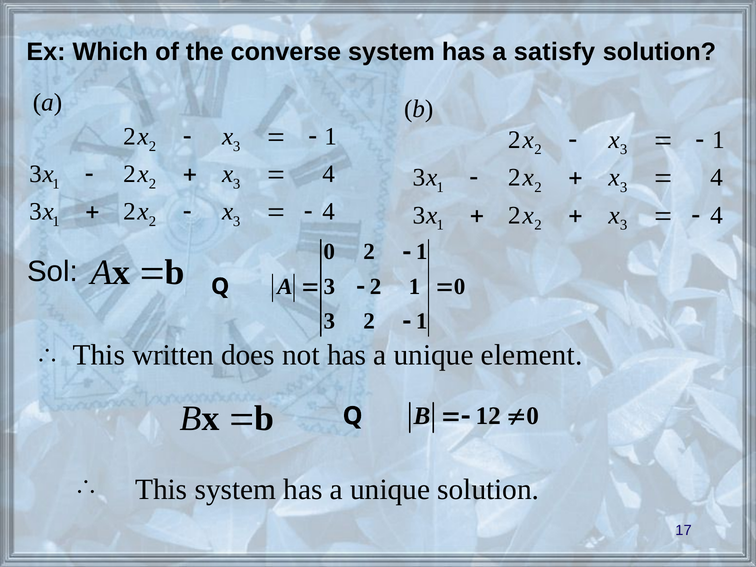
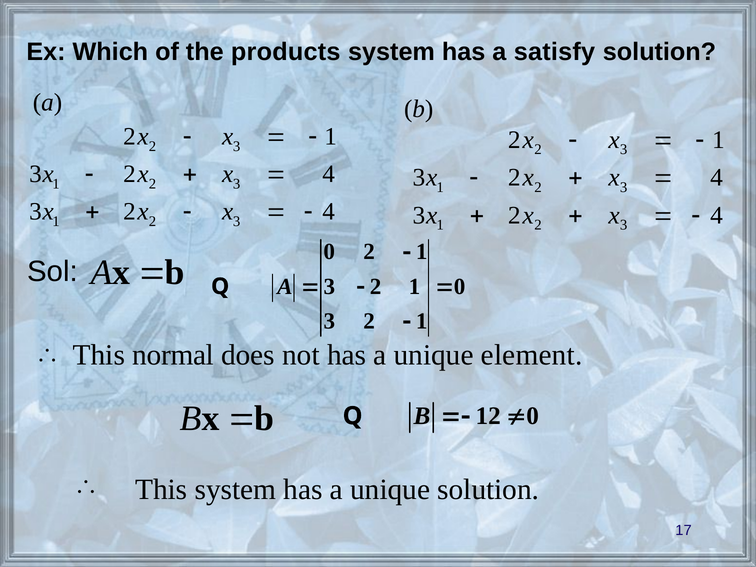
converse: converse -> products (286, 52)
written: written -> normal (173, 355)
